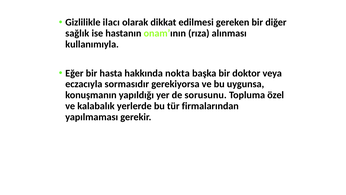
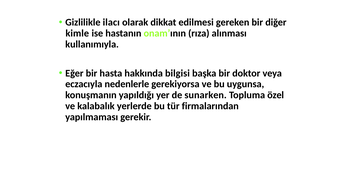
sağlık: sağlık -> kimle (77, 33)
nokta: nokta -> bilgisi (177, 73)
sormasıdır: sormasıdır -> nedenlerle (127, 84)
sorusunu: sorusunu -> sunarken (206, 95)
